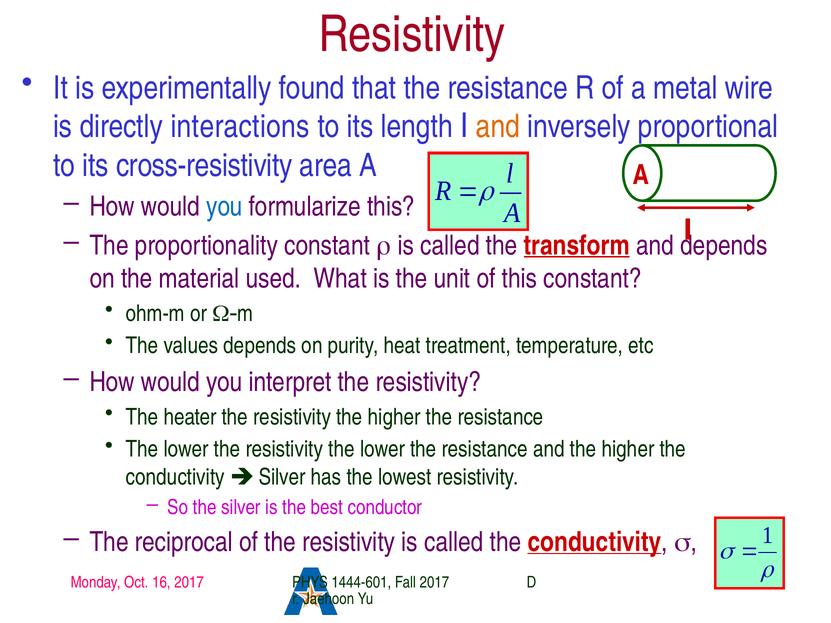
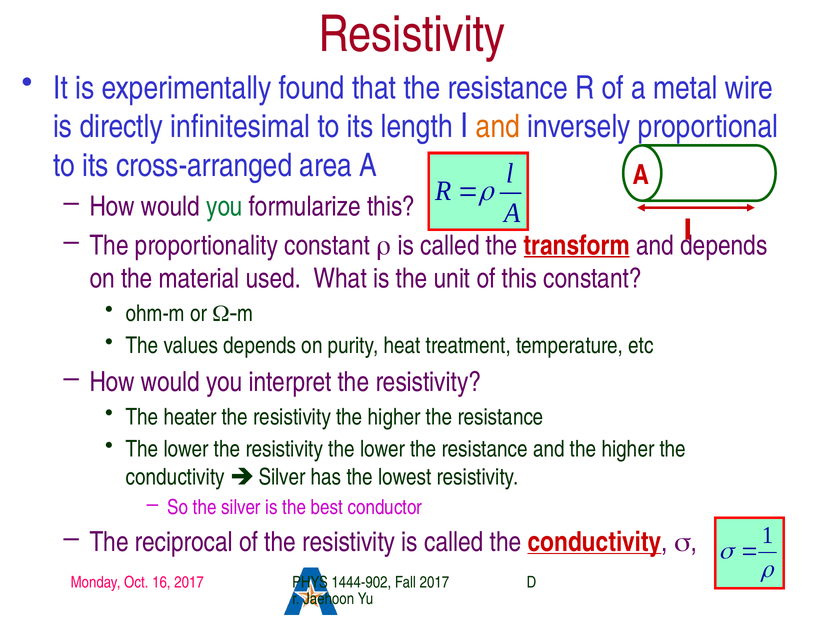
interactions: interactions -> infinitesimal (240, 127)
cross-resistivity: cross-resistivity -> cross-arranged (204, 166)
you colour: blue -> green (224, 207)
1444-601: 1444-601 -> 1444-902 (361, 583)
